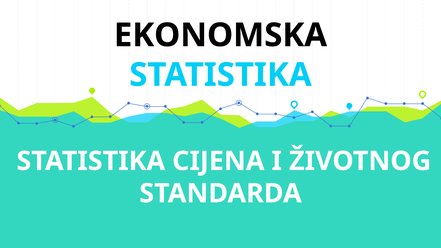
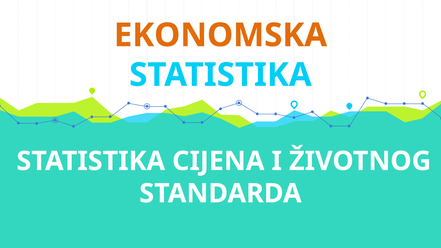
EKONOMSKA colour: black -> orange (220, 35)
